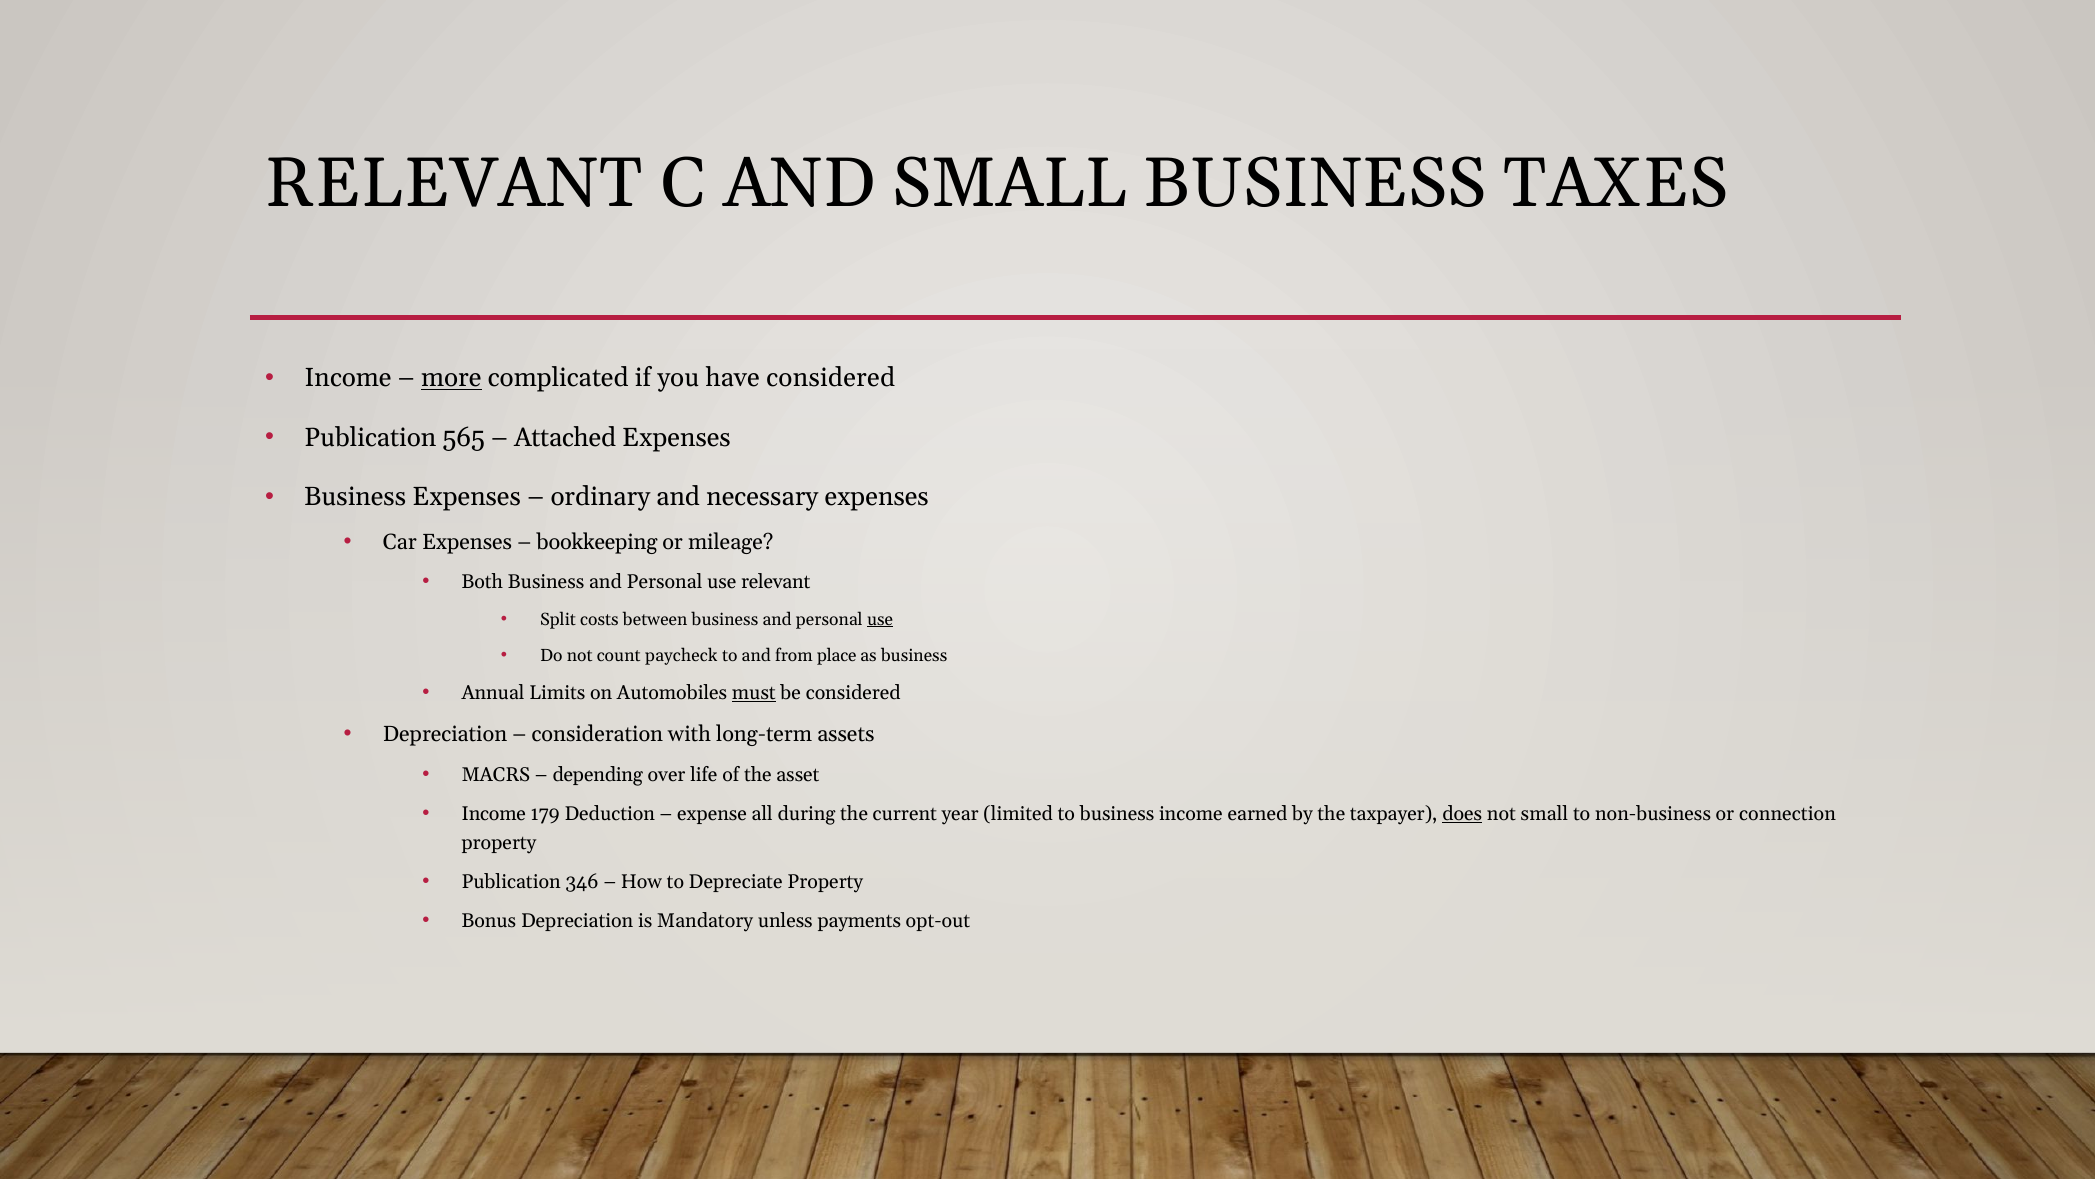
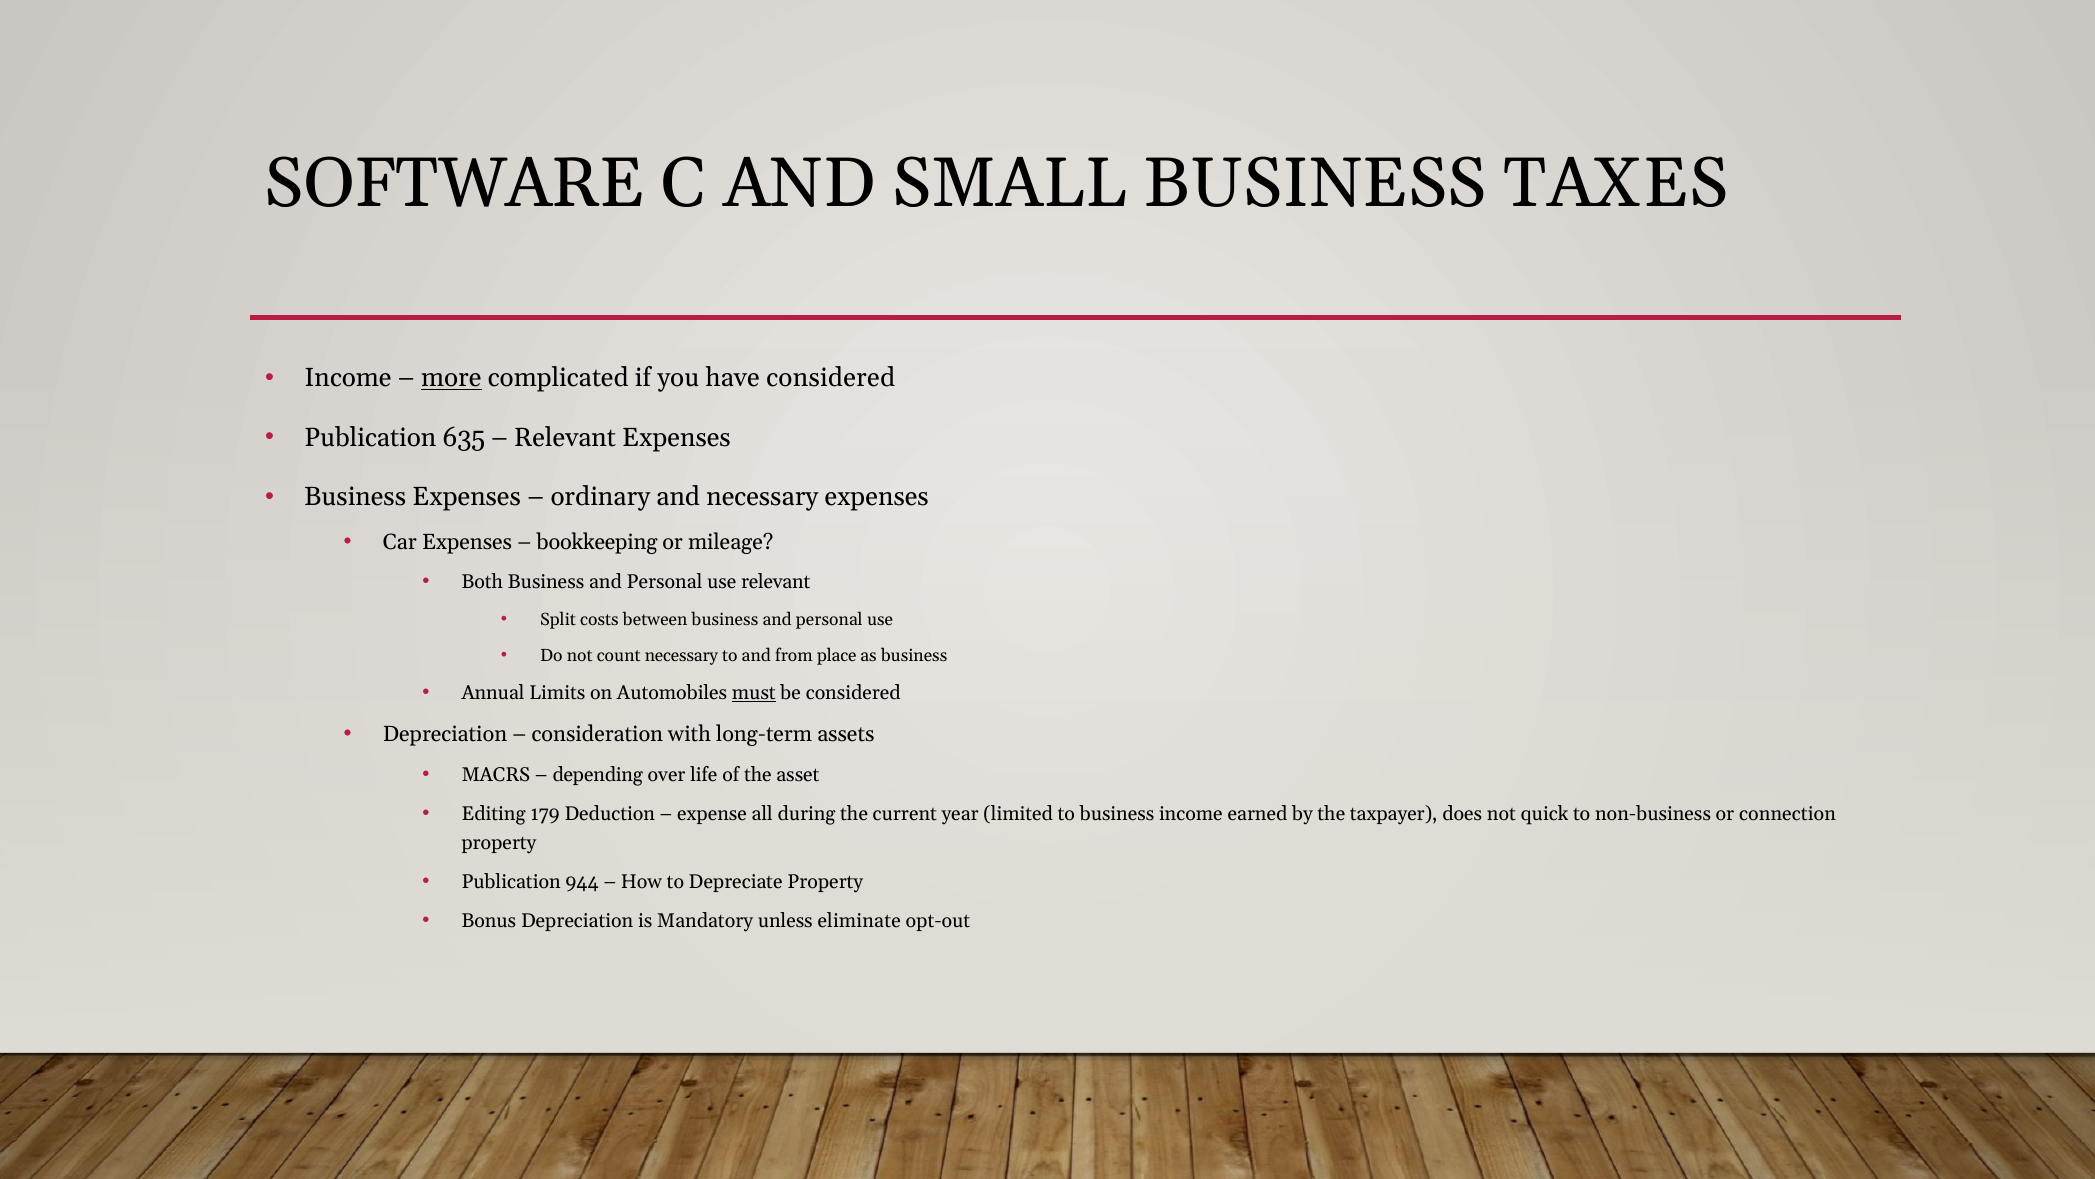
RELEVANT: RELEVANT -> SOFTWARE (455, 183)
565: 565 -> 635 (464, 437)
Attached: Attached -> Relevant (565, 437)
use underline: present -> none (880, 619)
count paycheck: paycheck -> necessary (681, 655)
Income: Income -> Editing (494, 814)
does underline: present -> none (1462, 814)
not small: small -> quick (1545, 814)
346: 346 -> 944 (582, 881)
payments: payments -> eliminate (859, 921)
